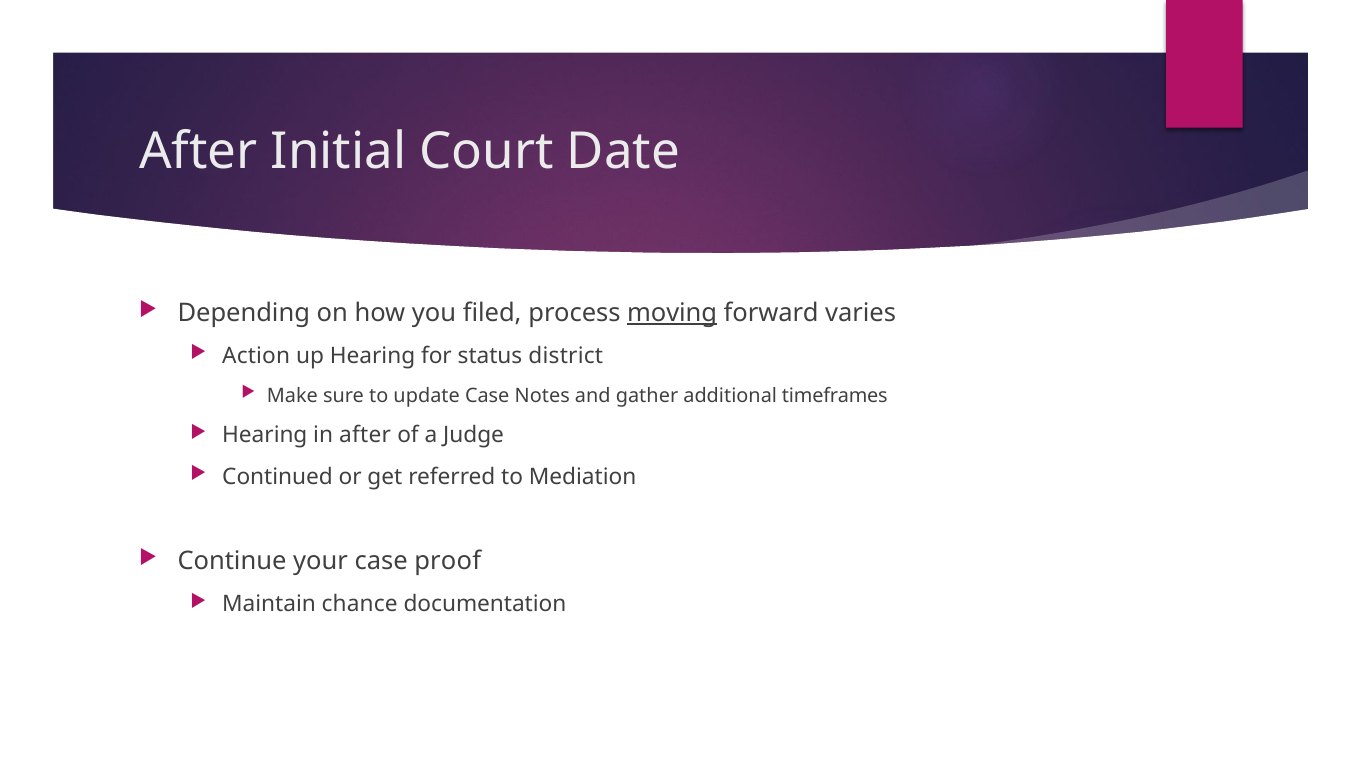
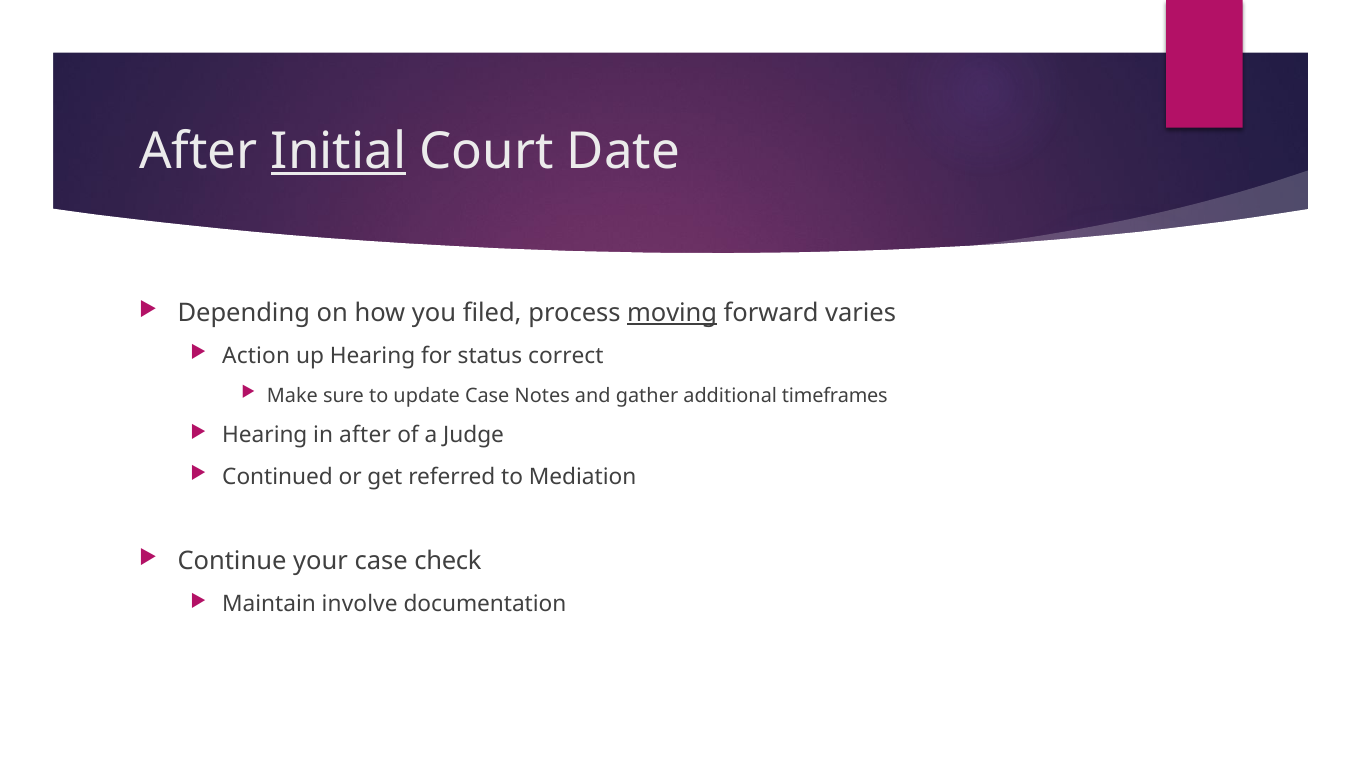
Initial underline: none -> present (339, 152)
district: district -> correct (566, 356)
proof: proof -> check (448, 562)
chance: chance -> involve (360, 604)
